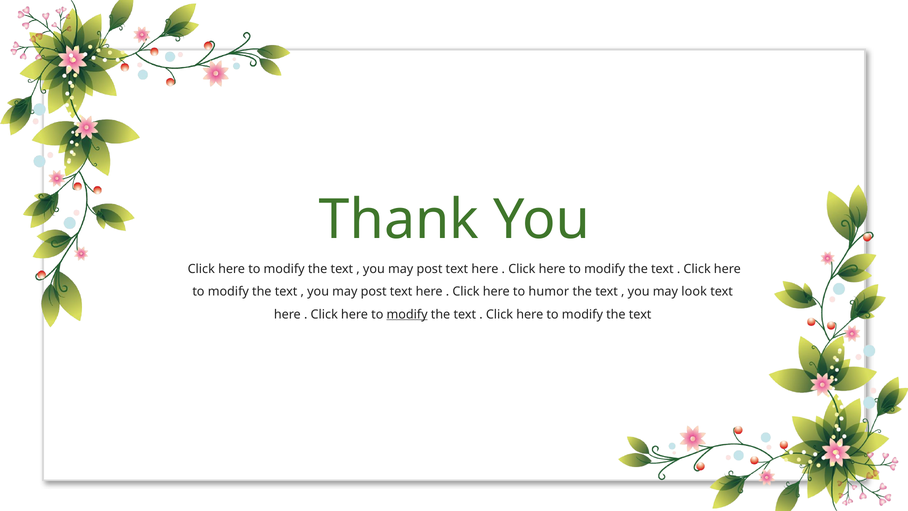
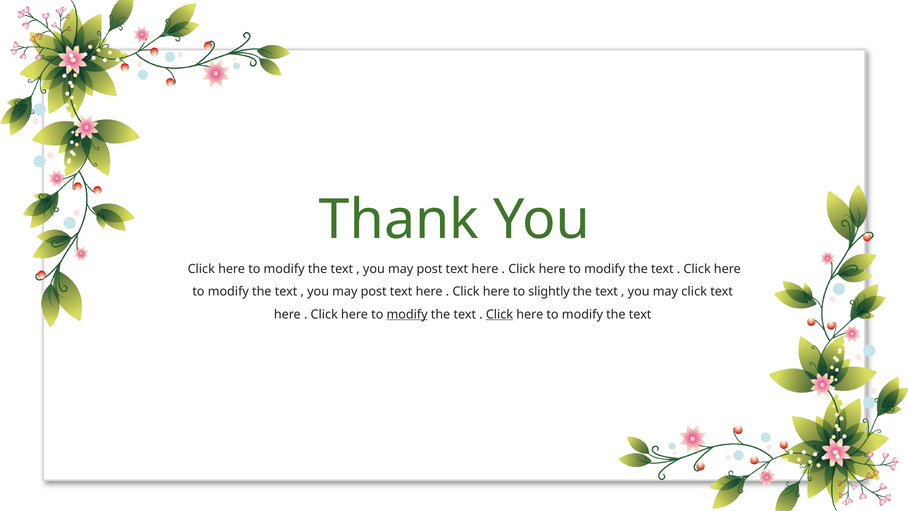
humor: humor -> slightly (549, 291)
may look: look -> click (694, 291)
Click underline: none -> present (500, 314)
